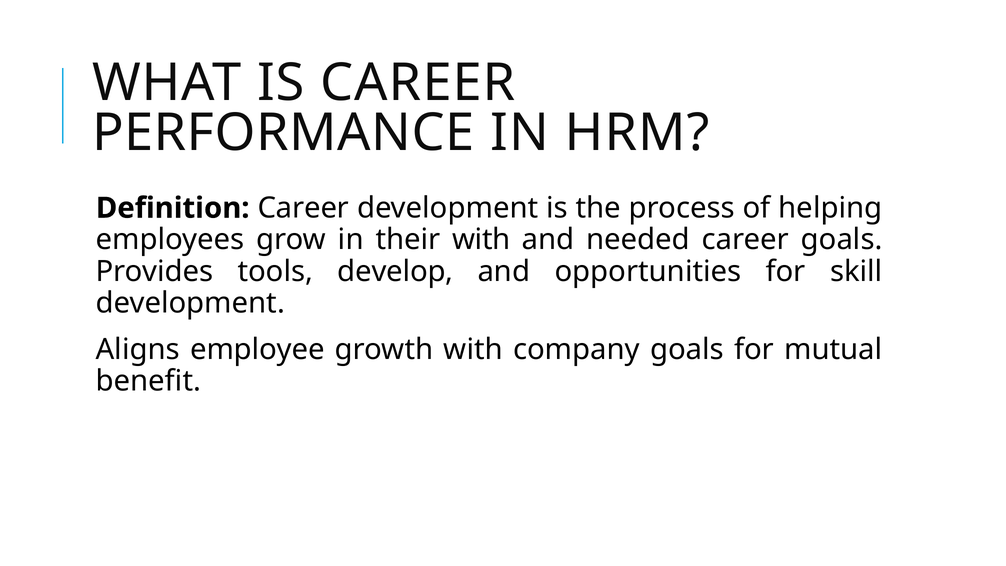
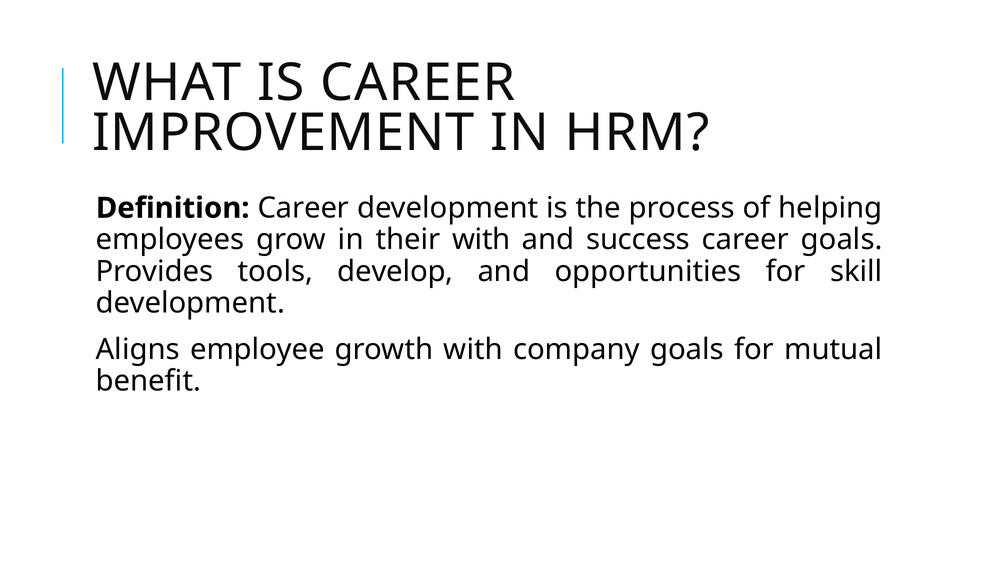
PERFORMANCE: PERFORMANCE -> IMPROVEMENT (283, 133)
needed: needed -> success (638, 240)
